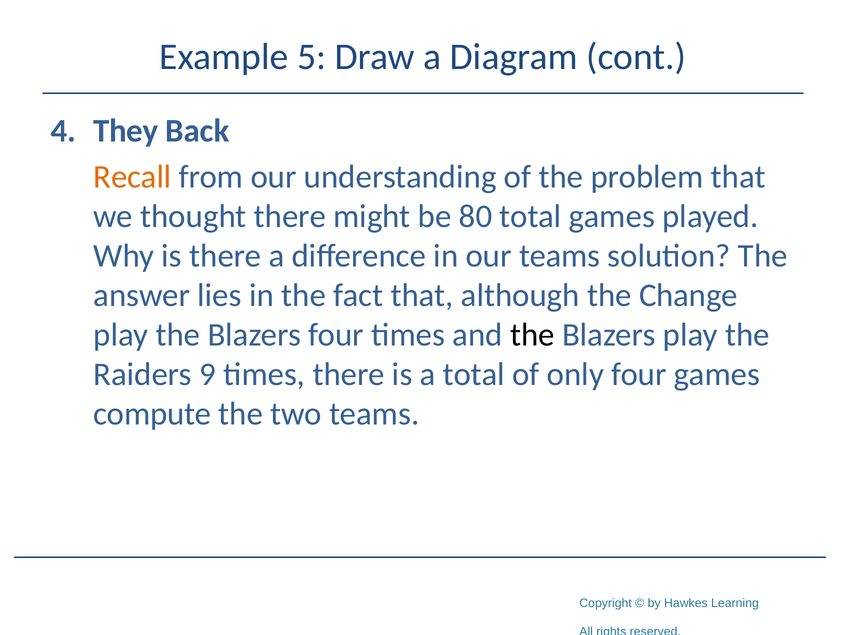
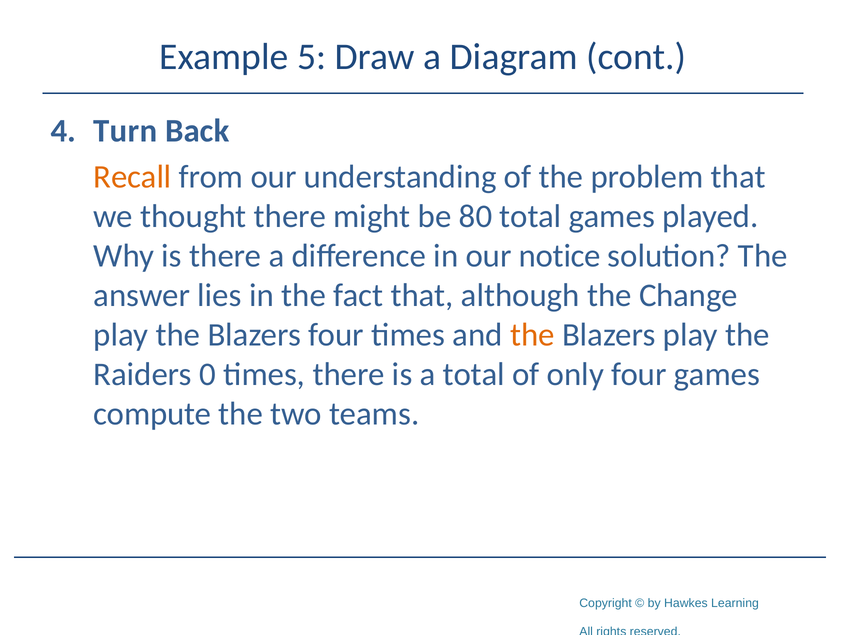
They: They -> Turn (125, 131)
our teams: teams -> notice (560, 256)
the colour: black -> orange (532, 335)
9: 9 -> 0 (207, 374)
